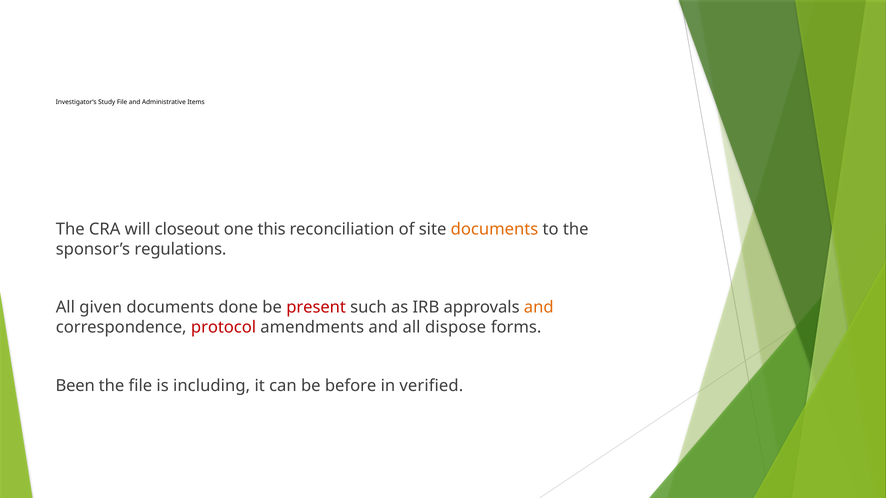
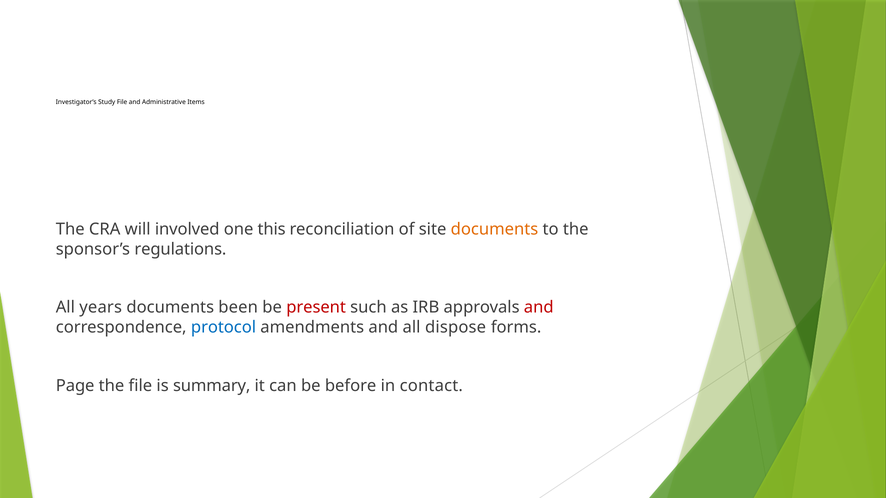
closeout: closeout -> involved (187, 229)
given: given -> years (101, 308)
done: done -> been (238, 308)
and colour: orange -> red (539, 308)
protocol colour: red -> blue (224, 328)
Been: Been -> Page (75, 386)
including: including -> summary (212, 386)
verified: verified -> contact (431, 386)
